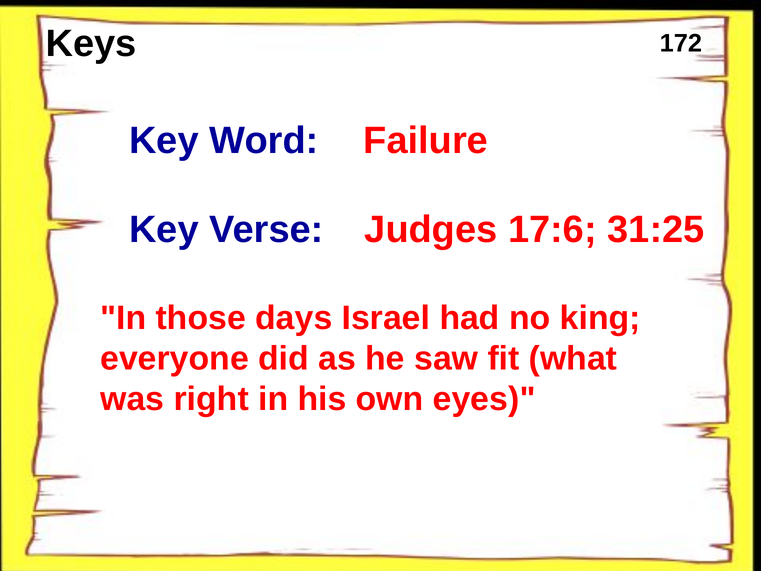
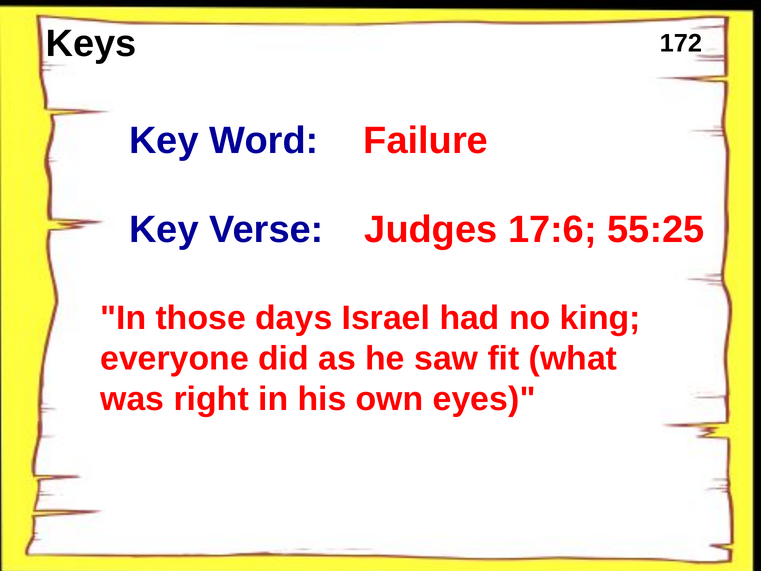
31:25: 31:25 -> 55:25 (656, 229)
